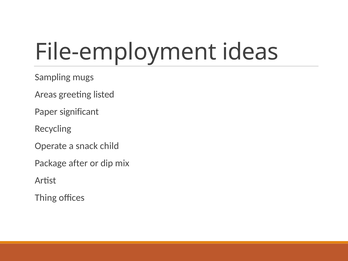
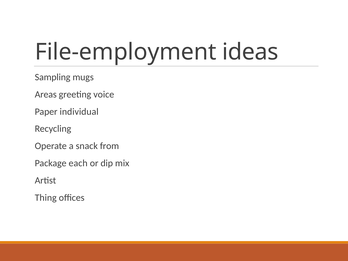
listed: listed -> voice (104, 94)
significant: significant -> individual (79, 112)
child: child -> from (109, 146)
after: after -> each (78, 163)
